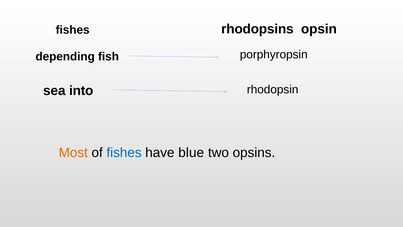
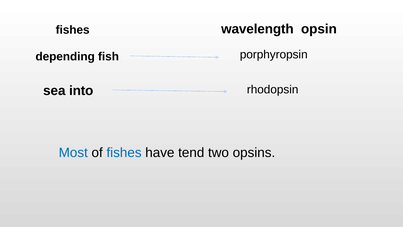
rhodopsins: rhodopsins -> wavelength (257, 29)
Most colour: orange -> blue (73, 152)
blue: blue -> tend (191, 152)
